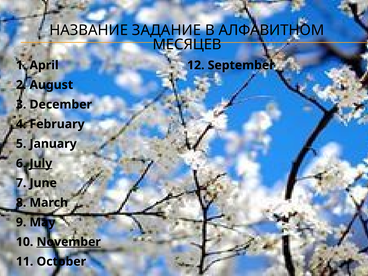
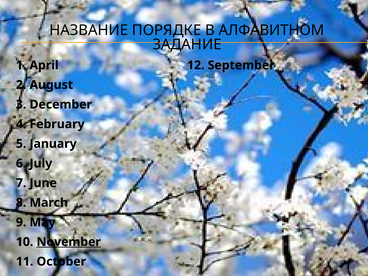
ЗАДАНИЕ: ЗАДАНИЕ -> ПОРЯДКЕ (167, 30)
МЕСЯЦЕВ: МЕСЯЦЕВ -> ЗАДАНИЕ (187, 45)
July underline: present -> none (41, 163)
